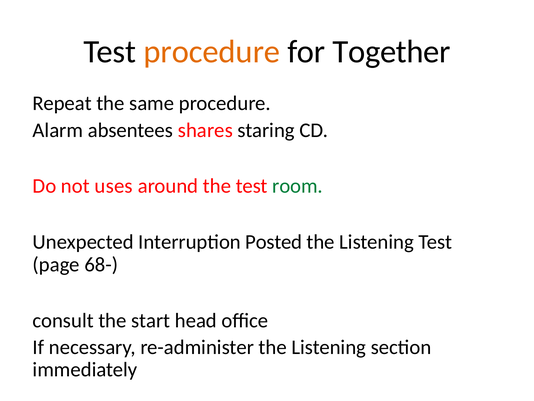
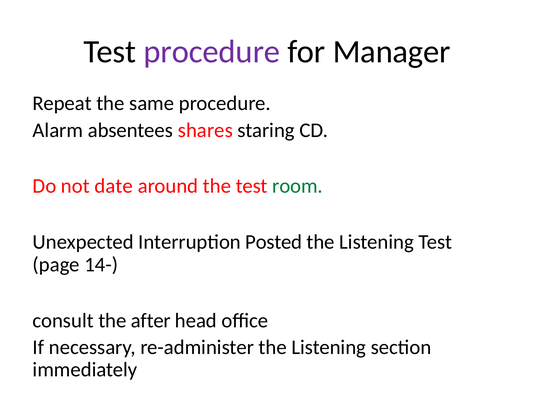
procedure colour: orange -> purple (212, 52)
Together: Together -> Manager (392, 52)
uses: uses -> date (114, 186)
68-: 68- -> 14- (101, 264)
start: start -> after (151, 320)
